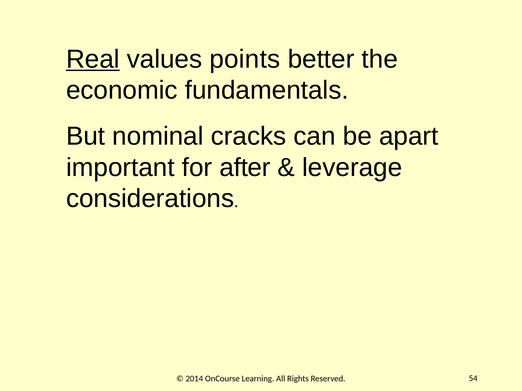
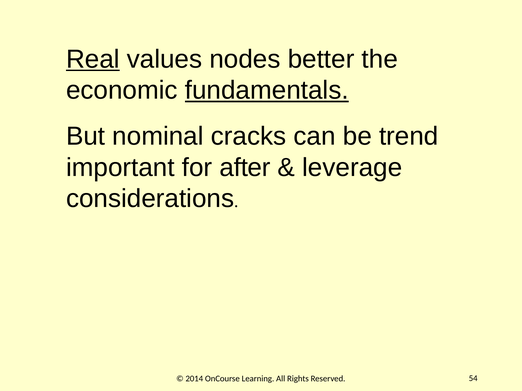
points: points -> nodes (245, 59)
fundamentals underline: none -> present (267, 91)
apart: apart -> trend (409, 136)
